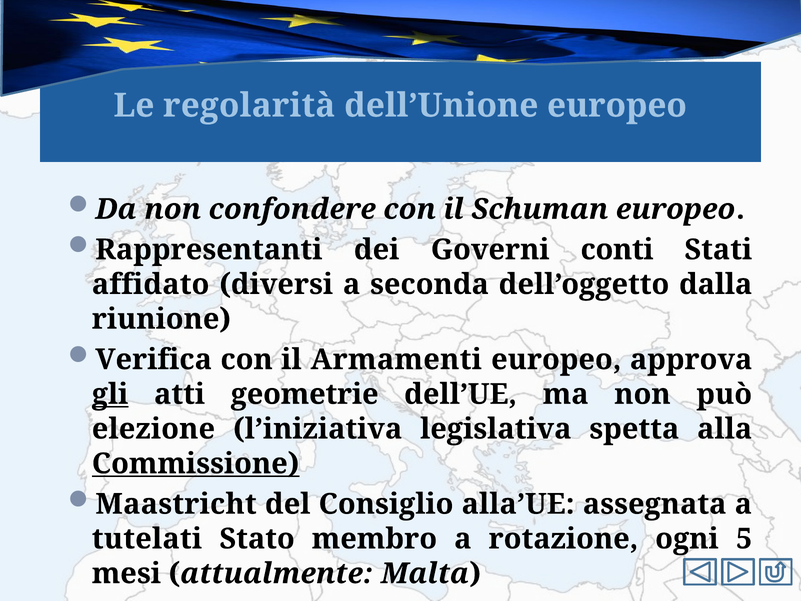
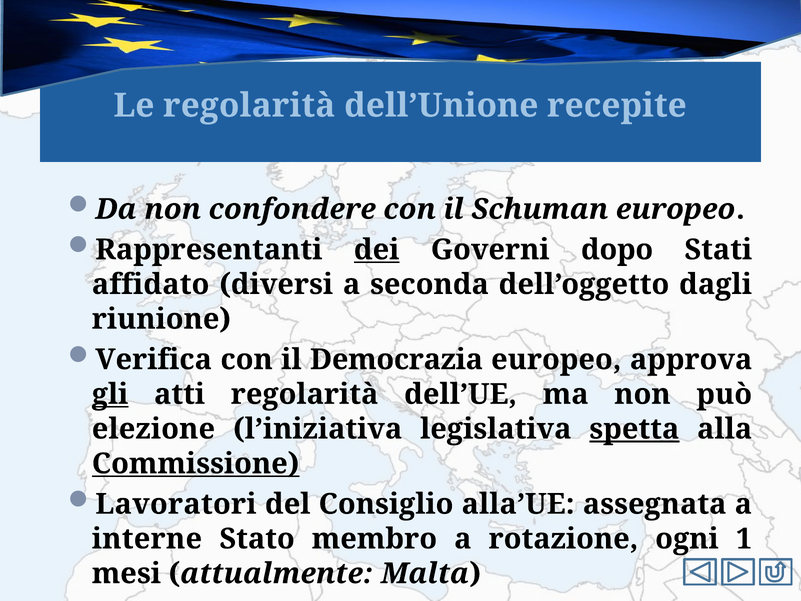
dell’Unione europeo: europeo -> recepite (617, 106)
dei underline: none -> present (377, 250)
Governi conti: conti -> dopo (617, 250)
dalla: dalla -> dagli (716, 284)
Armamenti: Armamenti -> Democrazia (396, 359)
atti geometrie: geometrie -> regolarità (305, 394)
spetta underline: none -> present (634, 429)
Maastricht: Maastricht -> Lavoratori (176, 504)
tutelati: tutelati -> interne (147, 539)
5: 5 -> 1 (744, 539)
